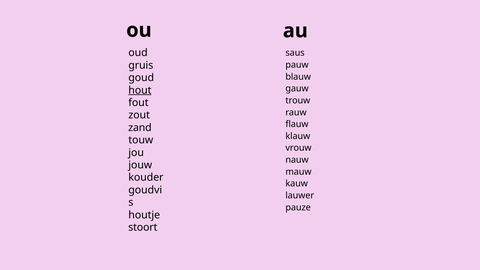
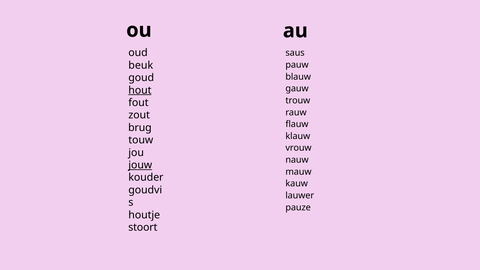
gruis: gruis -> beuk (141, 65)
zand: zand -> brug (140, 128)
jouw underline: none -> present (140, 165)
